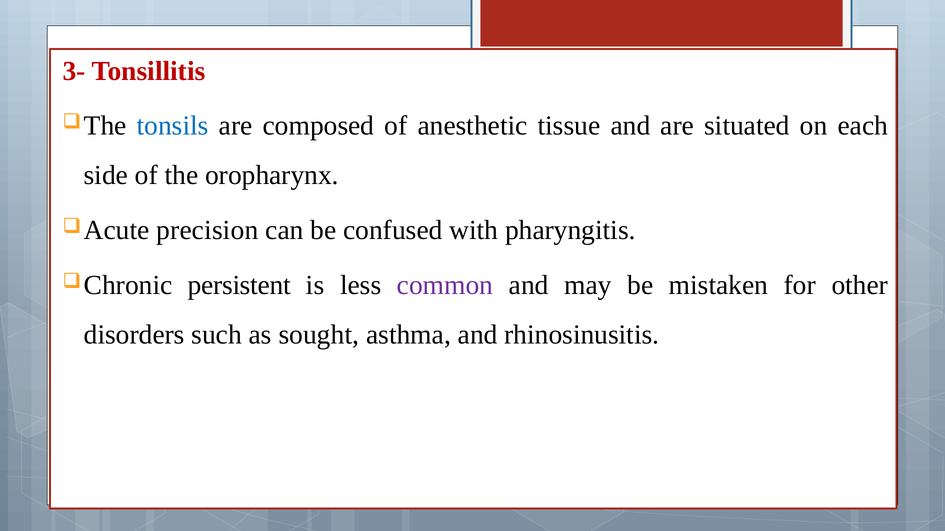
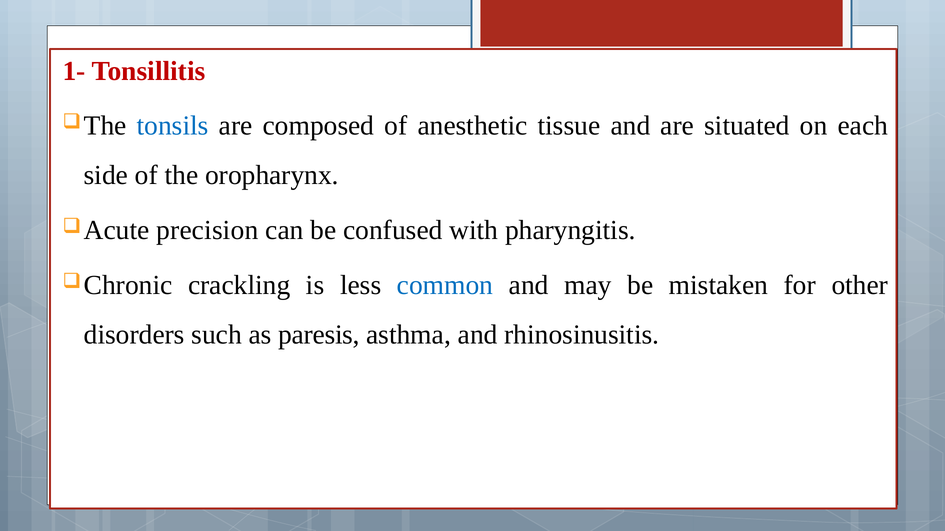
3-: 3- -> 1- (74, 71)
persistent: persistent -> crackling (239, 286)
common colour: purple -> blue (445, 286)
sought: sought -> paresis (319, 335)
